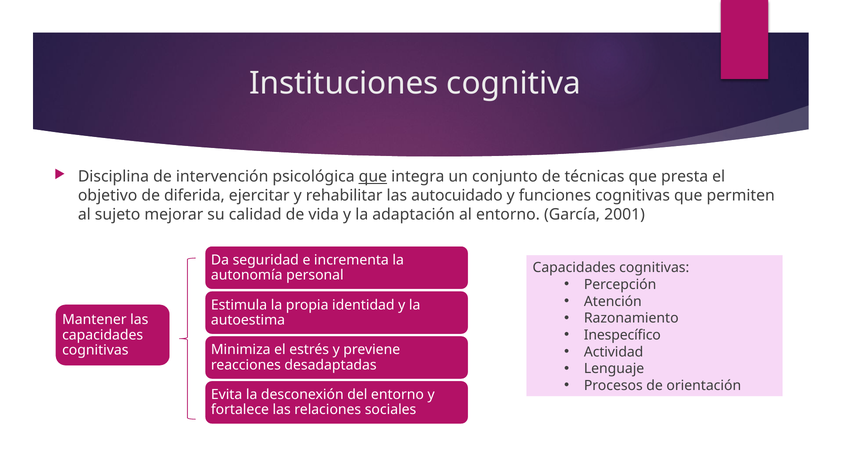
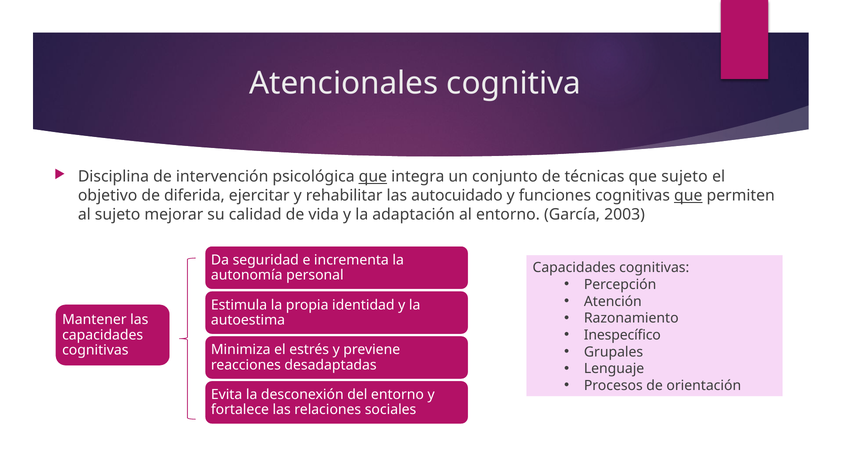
Instituciones: Instituciones -> Atencionales (344, 83)
que presta: presta -> sujeto (685, 177)
que underline: none -> present (688, 195)
2001: 2001 -> 2003 (625, 214)
Actividad: Actividad -> Grupales (614, 352)
